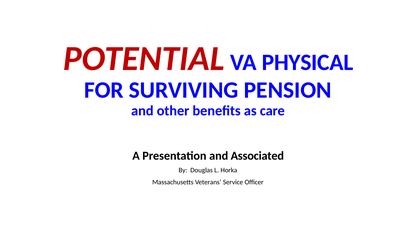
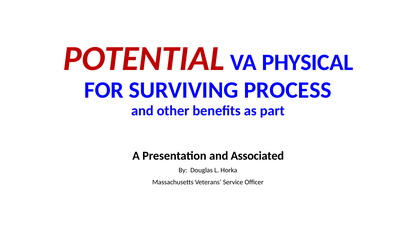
PENSION: PENSION -> PROCESS (288, 90)
care: care -> part (272, 111)
